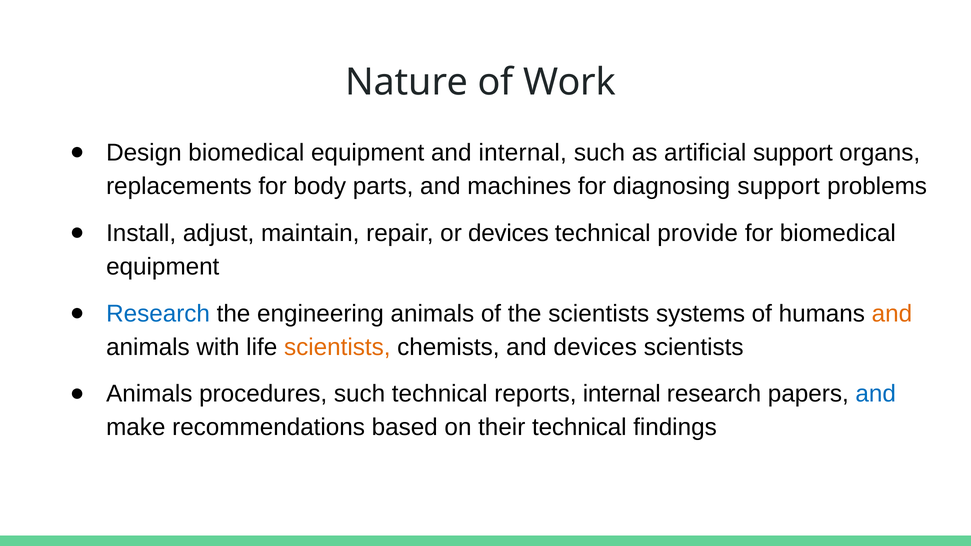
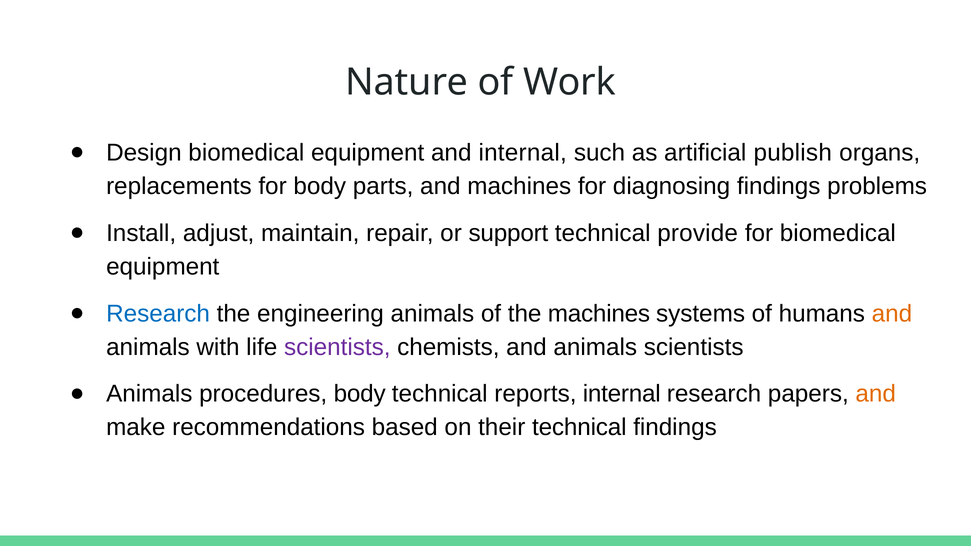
artificial support: support -> publish (793, 153)
diagnosing support: support -> findings (779, 186)
or devices: devices -> support (508, 233)
the scientists: scientists -> machines (599, 314)
scientists colour: orange -> purple (337, 347)
chemists and devices: devices -> animals (595, 347)
procedures such: such -> body (360, 394)
and colour: blue -> orange (876, 394)
